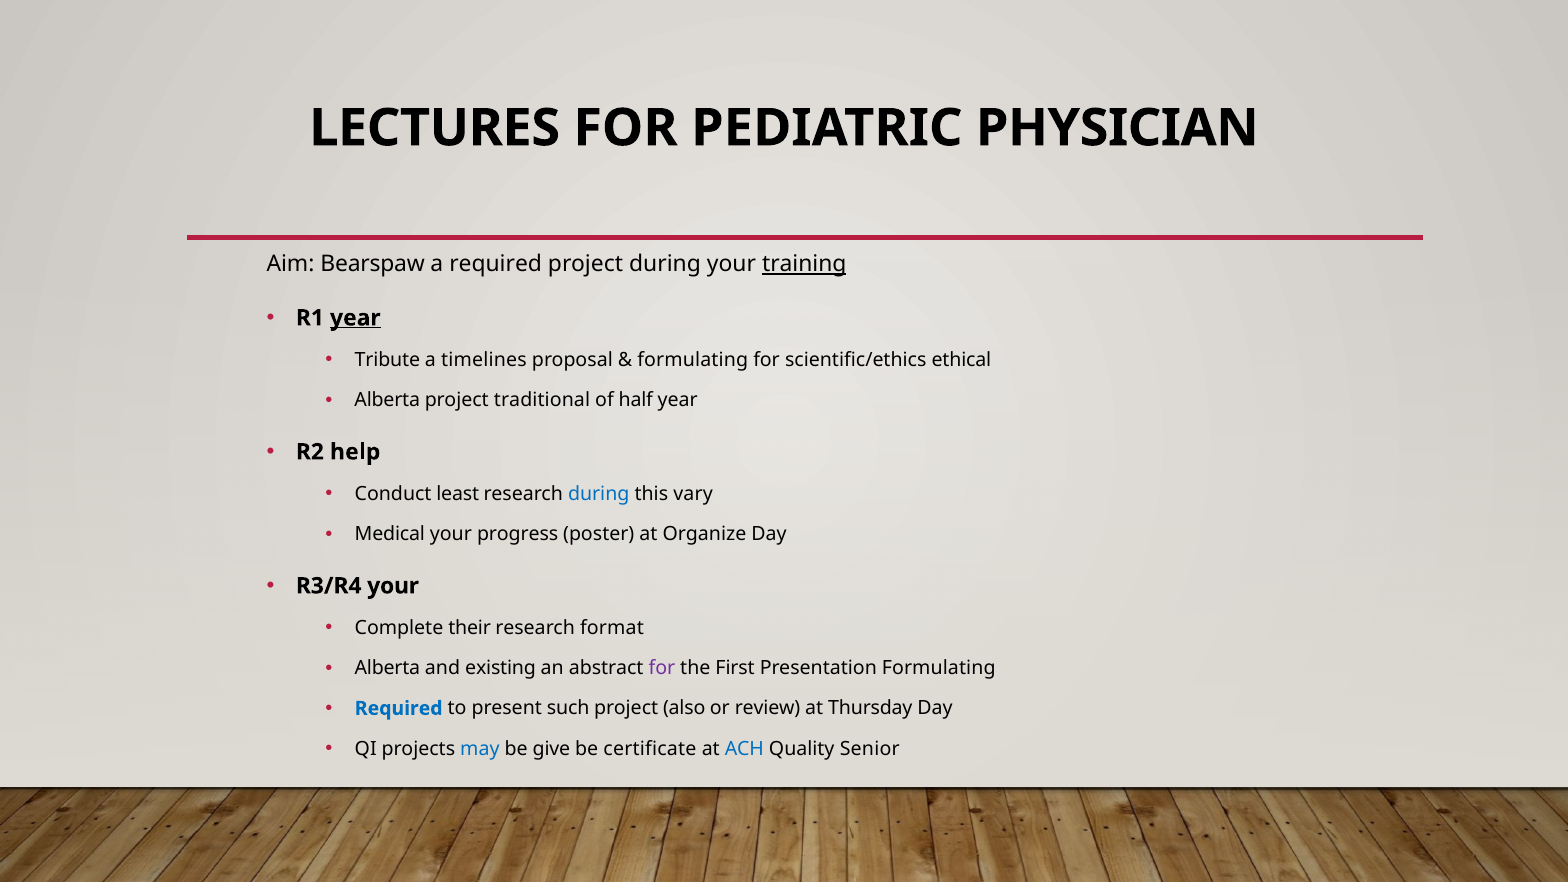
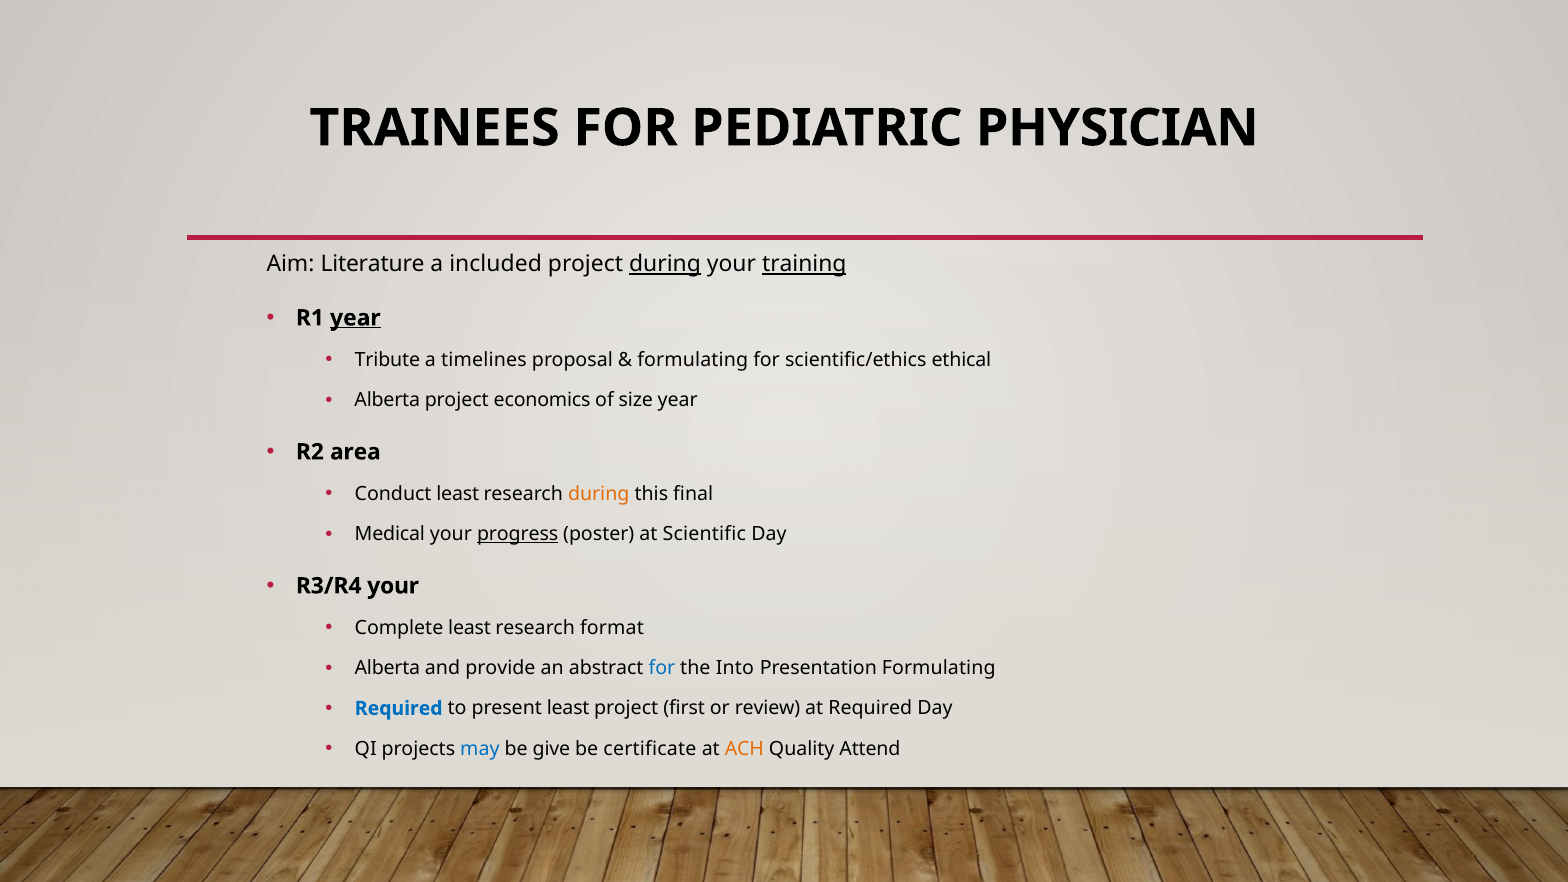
LECTURES: LECTURES -> TRAINEES (434, 128)
Bearspaw: Bearspaw -> Literature (373, 264)
a required: required -> included (496, 264)
during underline: none -> present (665, 264)
traditional: traditional -> economics (542, 400)
half: half -> size (636, 400)
help: help -> area (355, 452)
during colour: blue -> orange (599, 494)
vary: vary -> final (693, 494)
progress underline: none -> present (518, 534)
Organize: Organize -> Scientific (704, 534)
Complete their: their -> least (470, 628)
existing: existing -> provide (500, 668)
for colour: purple -> blue (662, 668)
First: First -> Into (735, 668)
present such: such -> least (568, 708)
also: also -> first (684, 708)
at Thursday: Thursday -> Required (870, 708)
ACH colour: blue -> orange (744, 749)
Senior: Senior -> Attend (870, 749)
